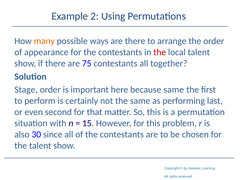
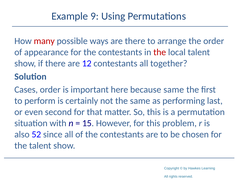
2: 2 -> 9 (95, 16)
many colour: orange -> red (44, 41)
75: 75 -> 12 (87, 63)
Stage: Stage -> Cases (26, 90)
30: 30 -> 52 (36, 134)
